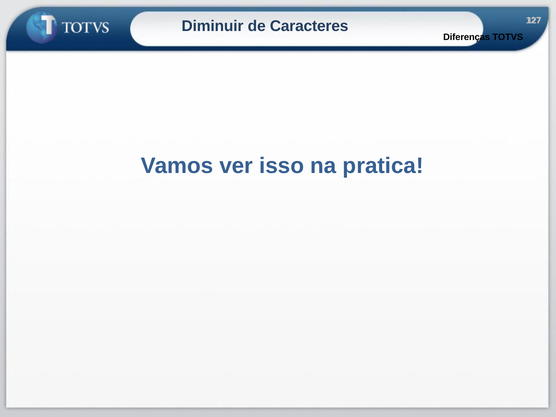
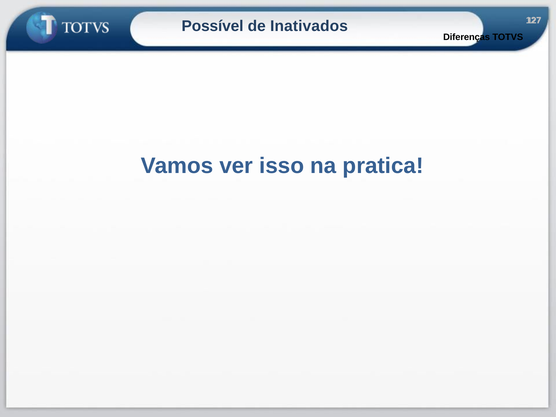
Diminuir: Diminuir -> Possível (213, 26)
Caracteres: Caracteres -> Inativados (309, 26)
